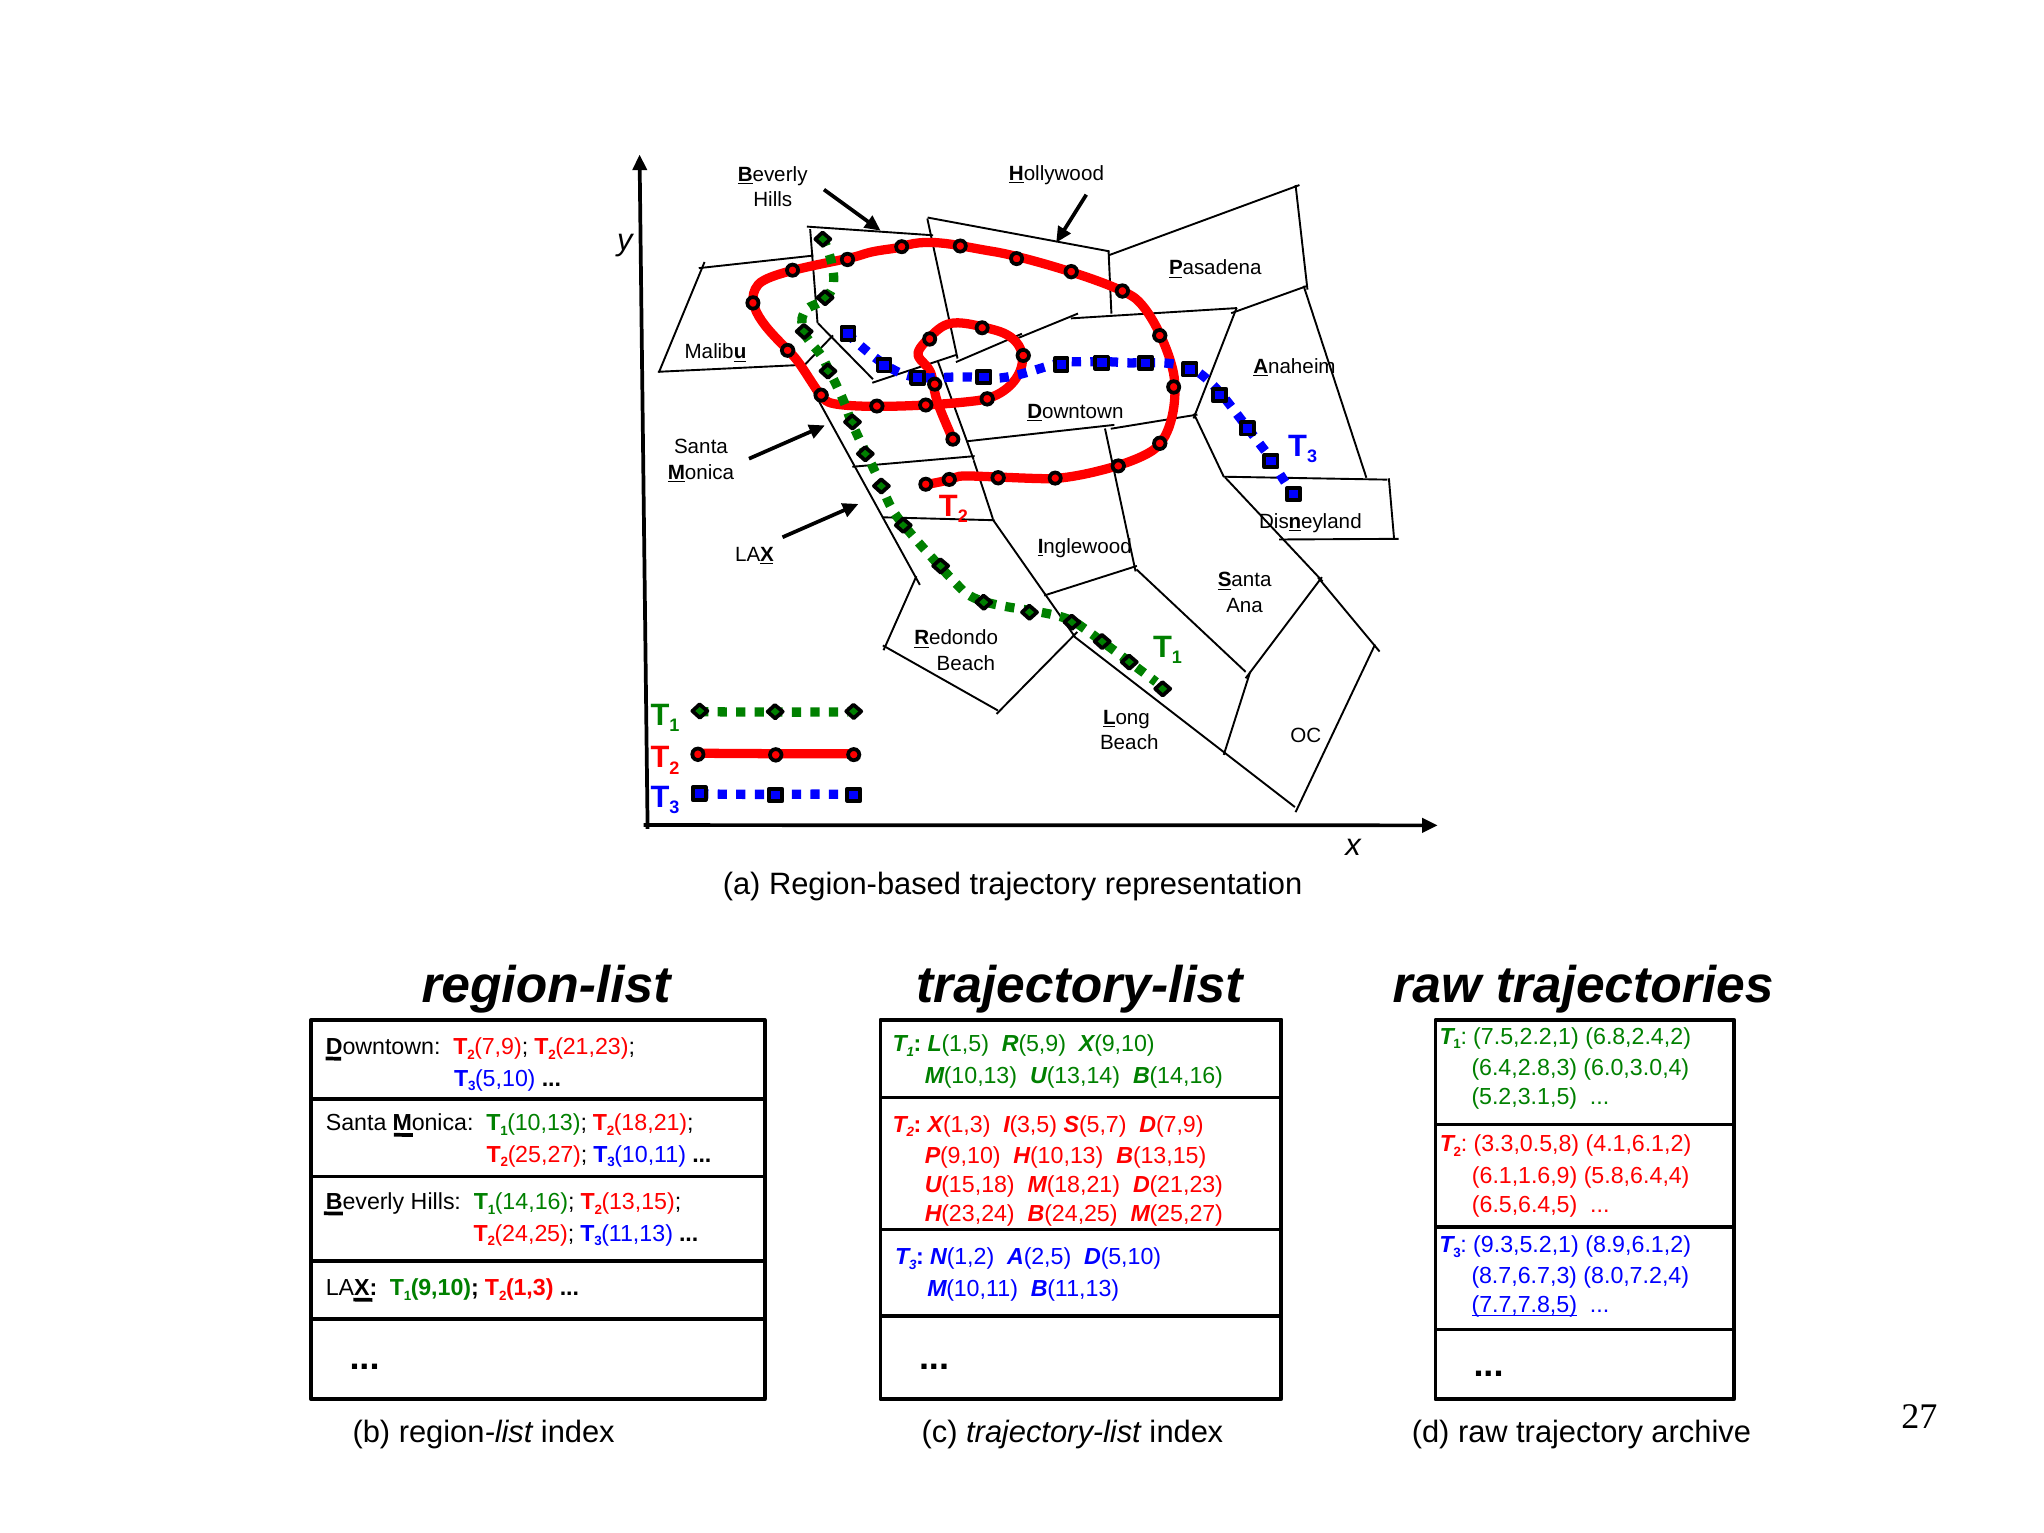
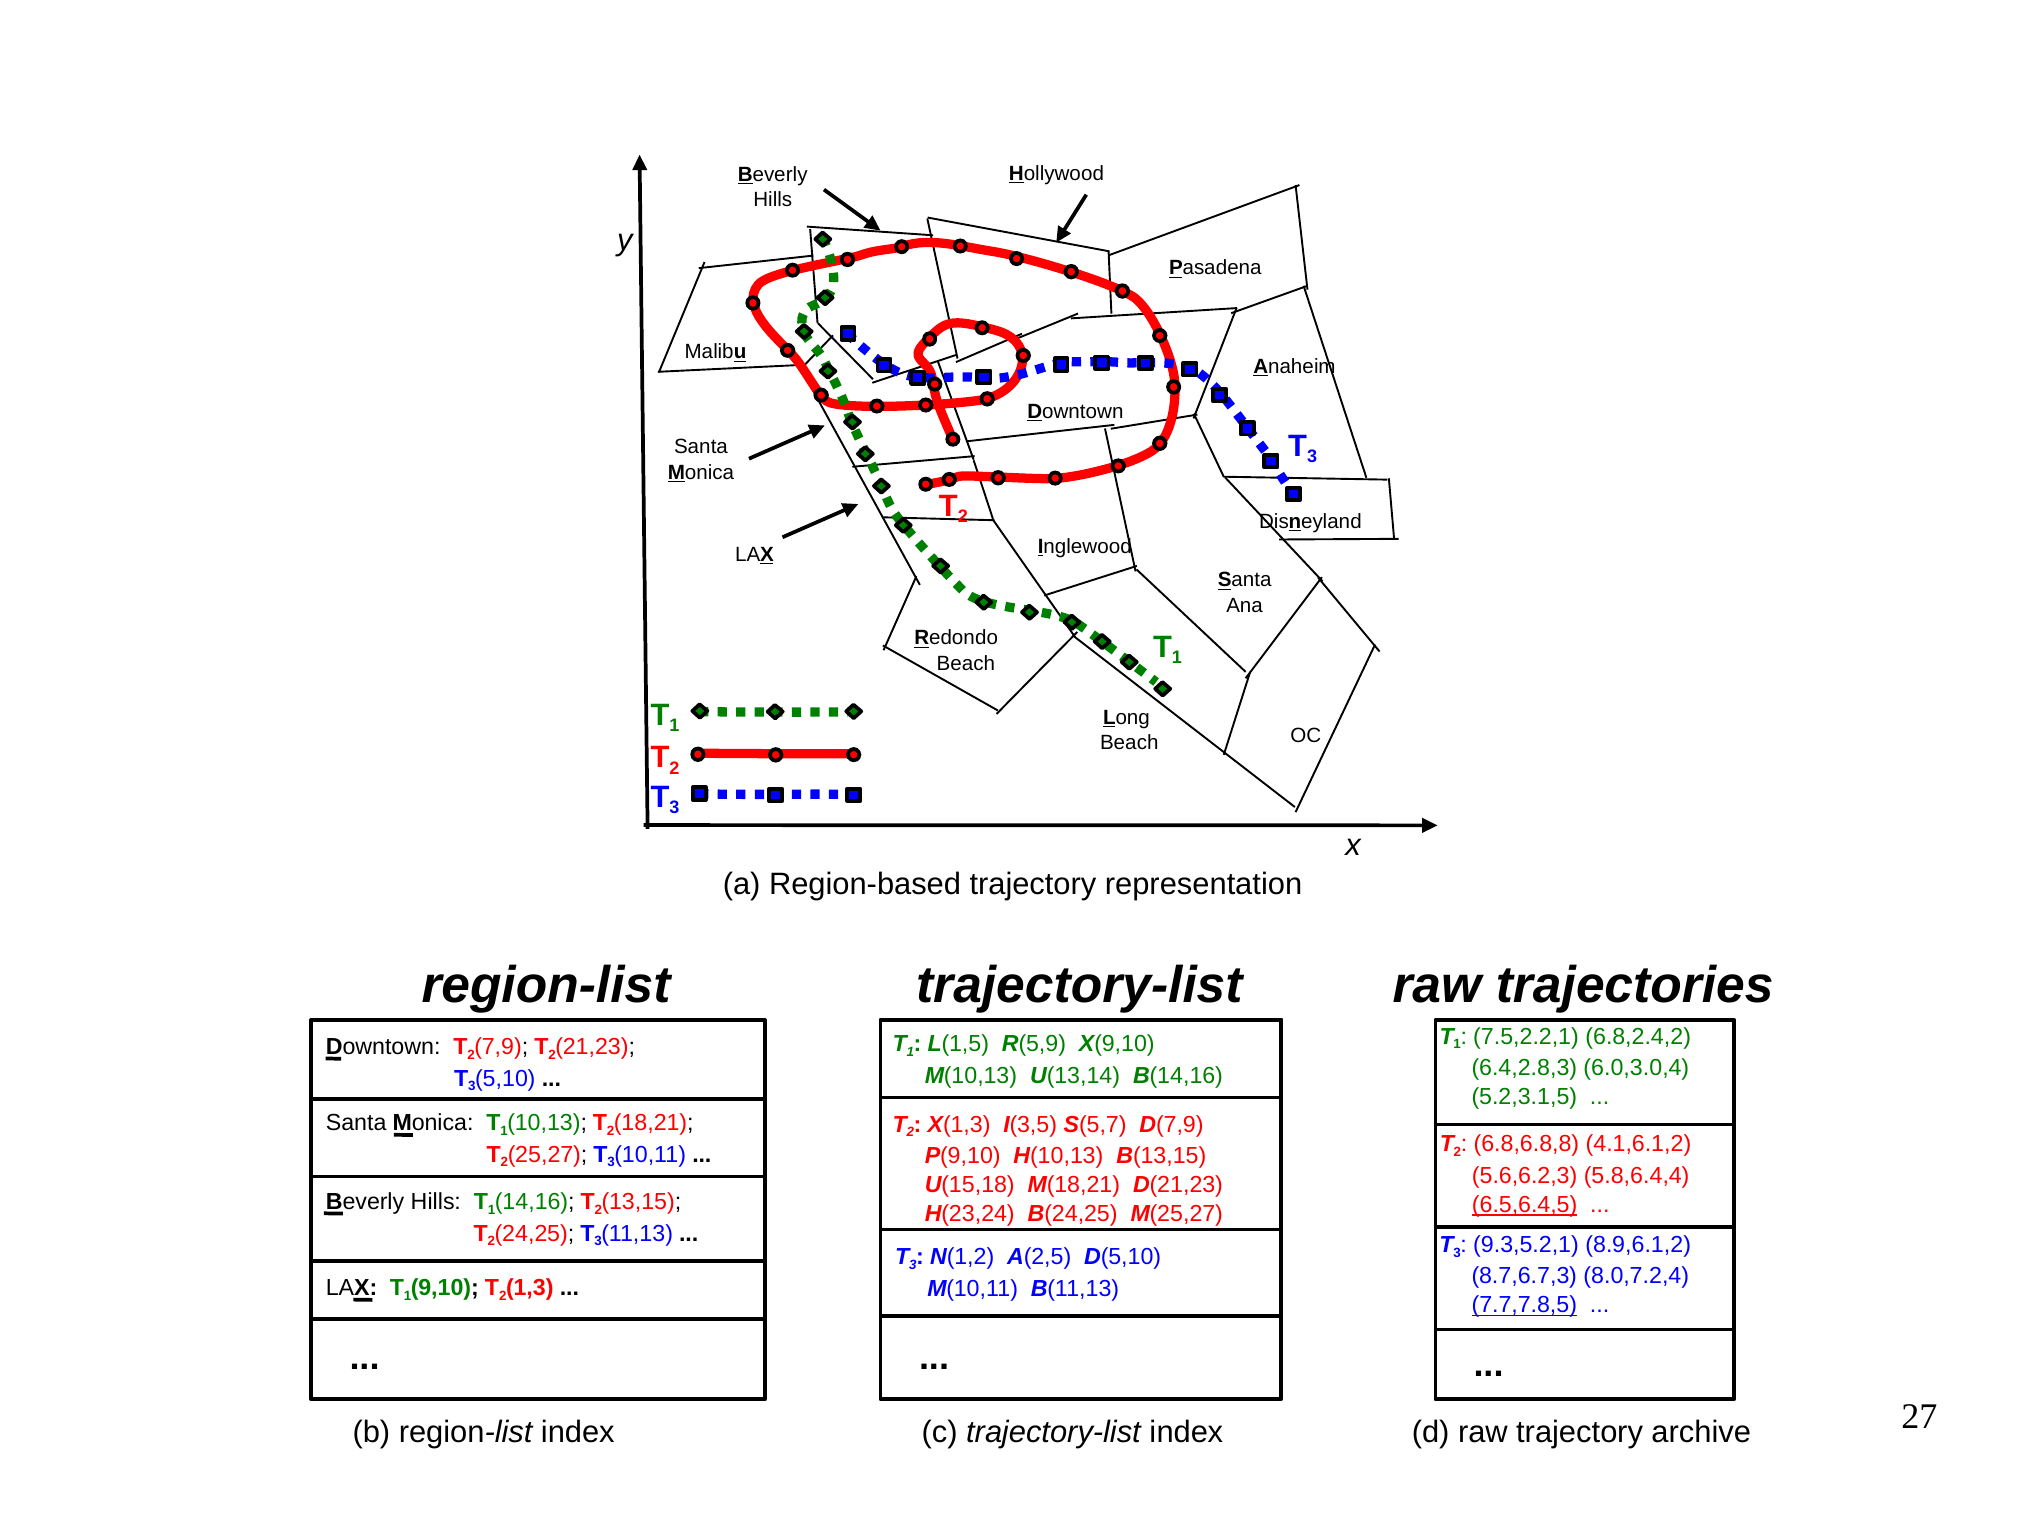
3.3,0.5,8: 3.3,0.5,8 -> 6.8,6.8,8 (1526, 1144)
6.1,1.6,9: 6.1,1.6,9 -> 5.6,6.2,3 (1525, 1176)
6.5,6.4,5 underline: none -> present (1525, 1205)
